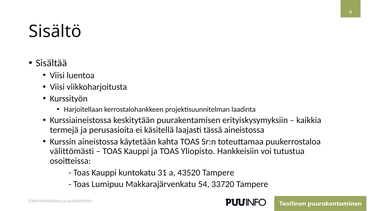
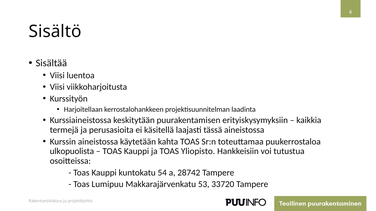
välittömästi: välittömästi -> ulkopuolista (72, 152)
31: 31 -> 54 (162, 173)
43520: 43520 -> 28742 (189, 173)
54: 54 -> 53 (204, 185)
